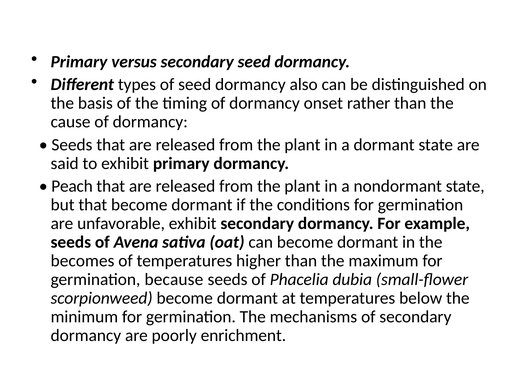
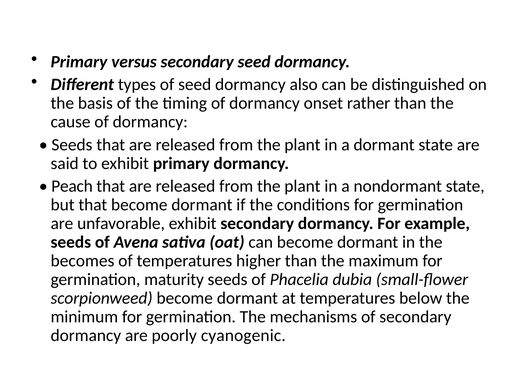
because: because -> maturity (174, 280)
enrichment: enrichment -> cyanogenic (243, 336)
